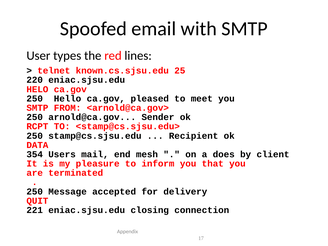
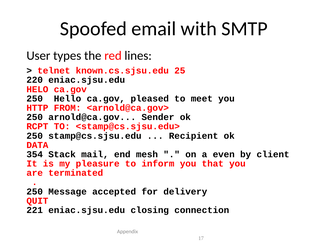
SMTP: SMTP -> HTTP (37, 108)
Users: Users -> Stack (62, 154)
does: does -> even (224, 154)
